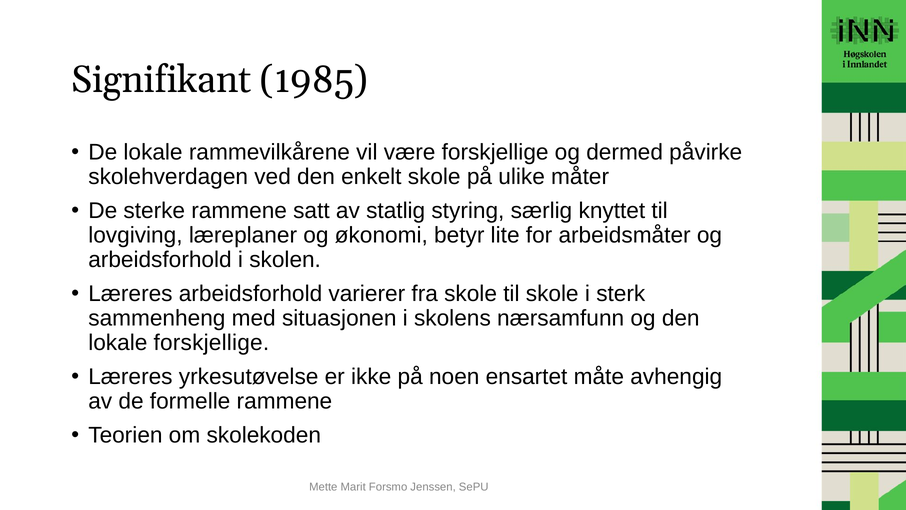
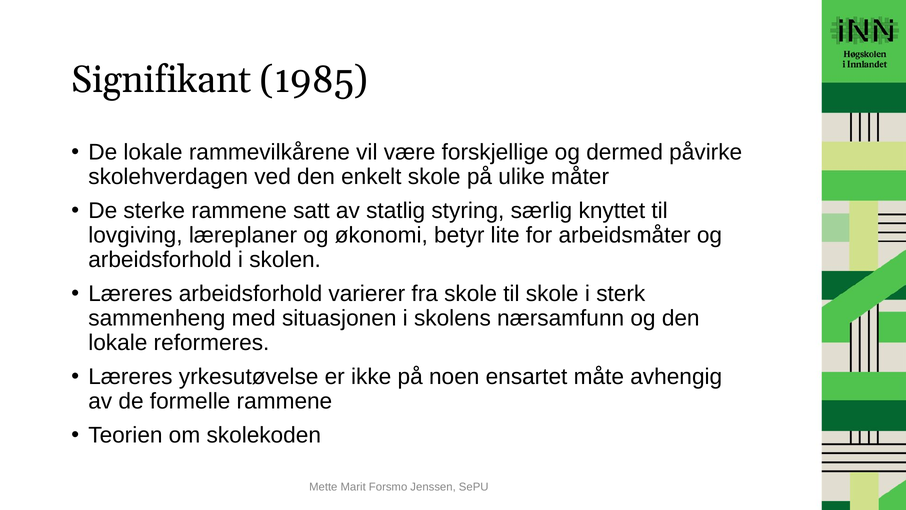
lokale forskjellige: forskjellige -> reformeres (211, 342)
